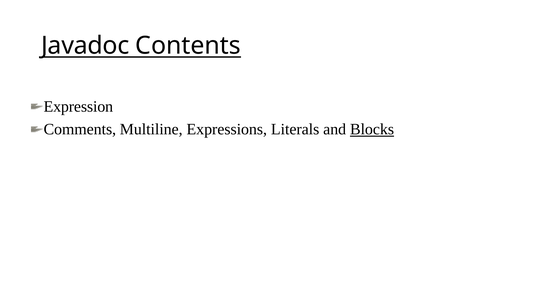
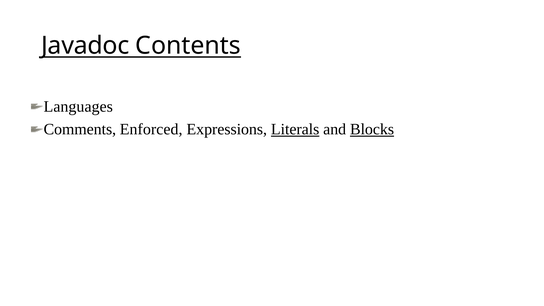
Expression: Expression -> Languages (78, 107)
Multiline: Multiline -> Enforced (151, 129)
Literals underline: none -> present (295, 129)
